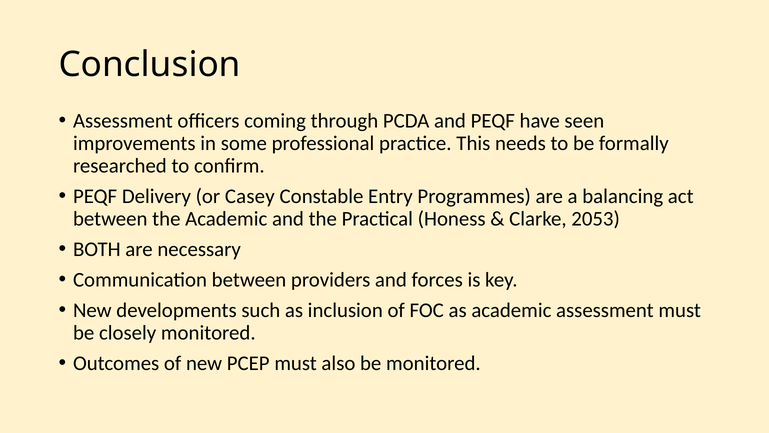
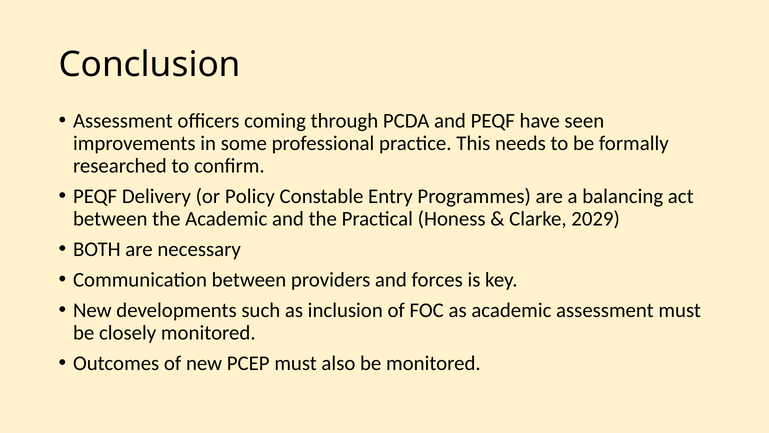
Casey: Casey -> Policy (250, 196)
2053: 2053 -> 2029 (596, 219)
